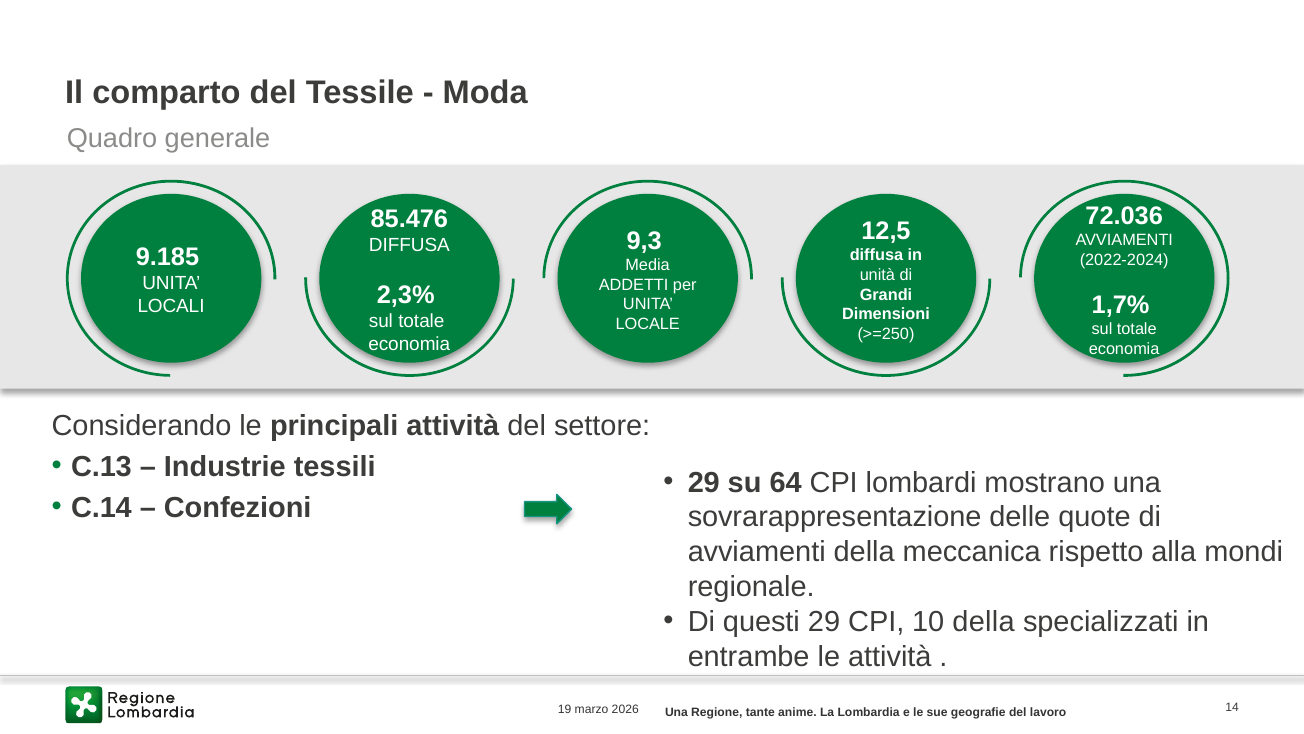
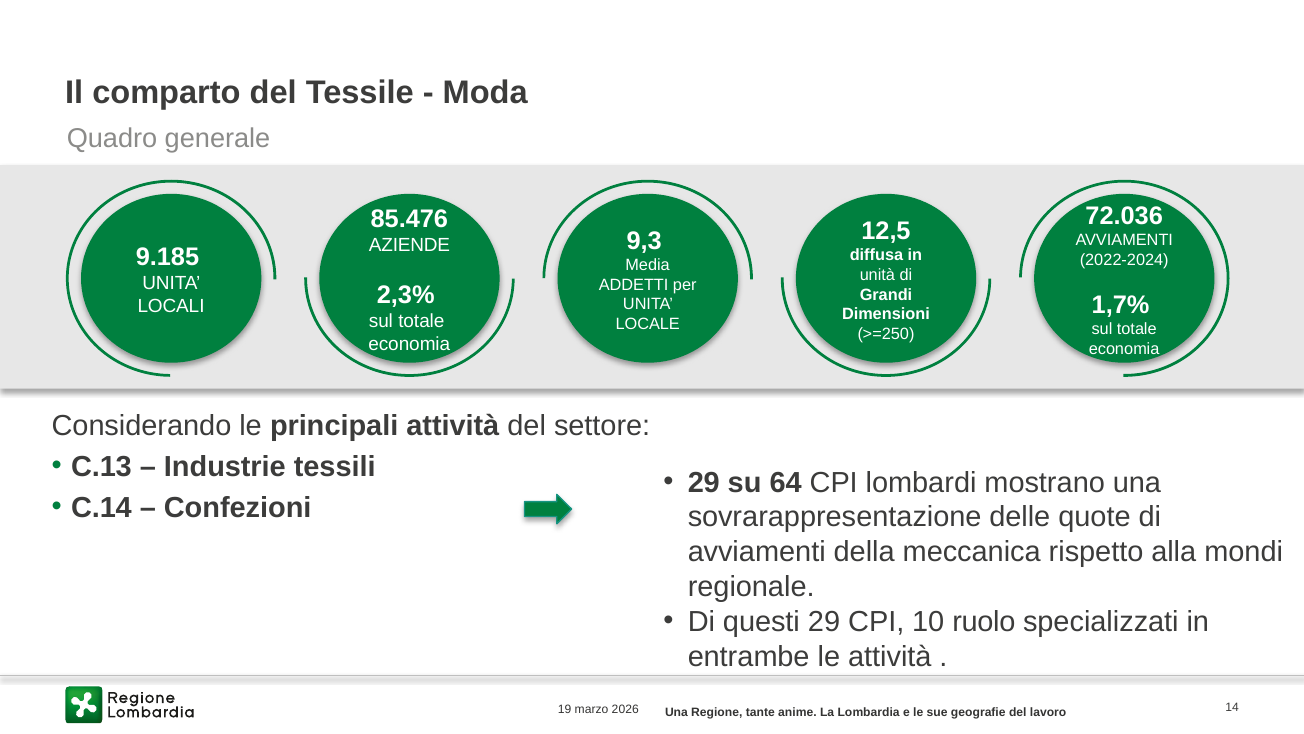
DIFFUSA: DIFFUSA -> AZIENDE (409, 245)
10 della: della -> ruolo (984, 621)
